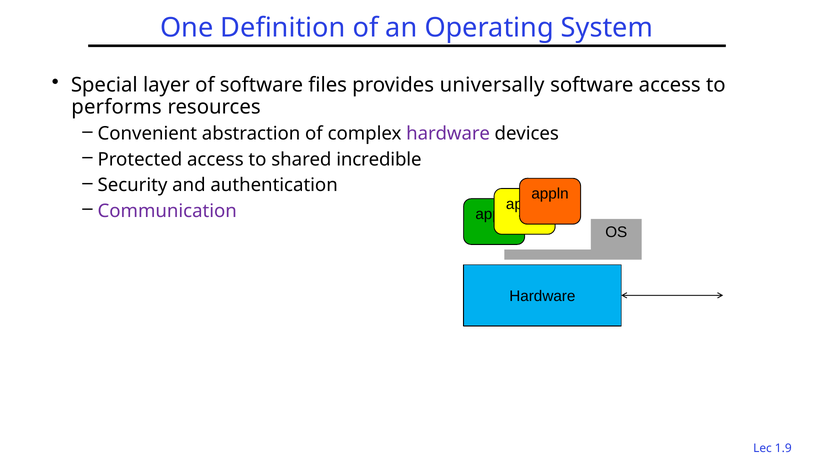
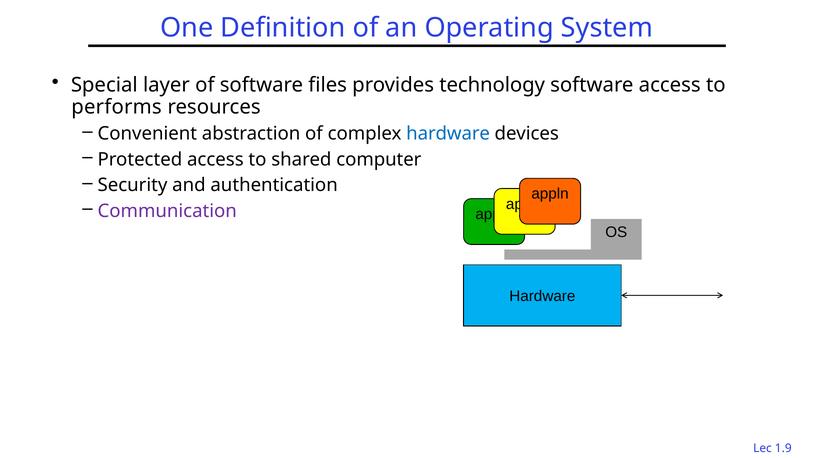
universally: universally -> technology (492, 85)
hardware colour: purple -> blue (448, 134)
incredible: incredible -> computer (379, 159)
